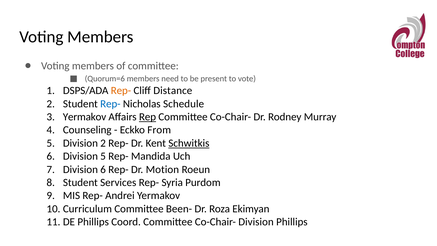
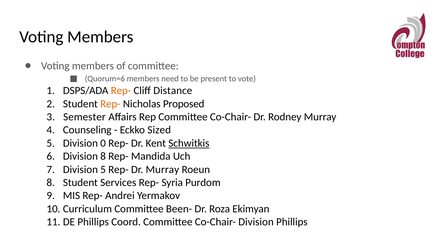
Rep- colour: blue -> orange (110, 104)
Schedule: Schedule -> Proposed (184, 104)
3 Yermakov: Yermakov -> Semester (84, 117)
Rep underline: present -> none (148, 117)
From: From -> Sized (159, 130)
Division 2: 2 -> 0 (103, 143)
Division 5: 5 -> 8 (103, 156)
Division 6: 6 -> 5 (103, 169)
Dr Motion: Motion -> Murray (162, 169)
